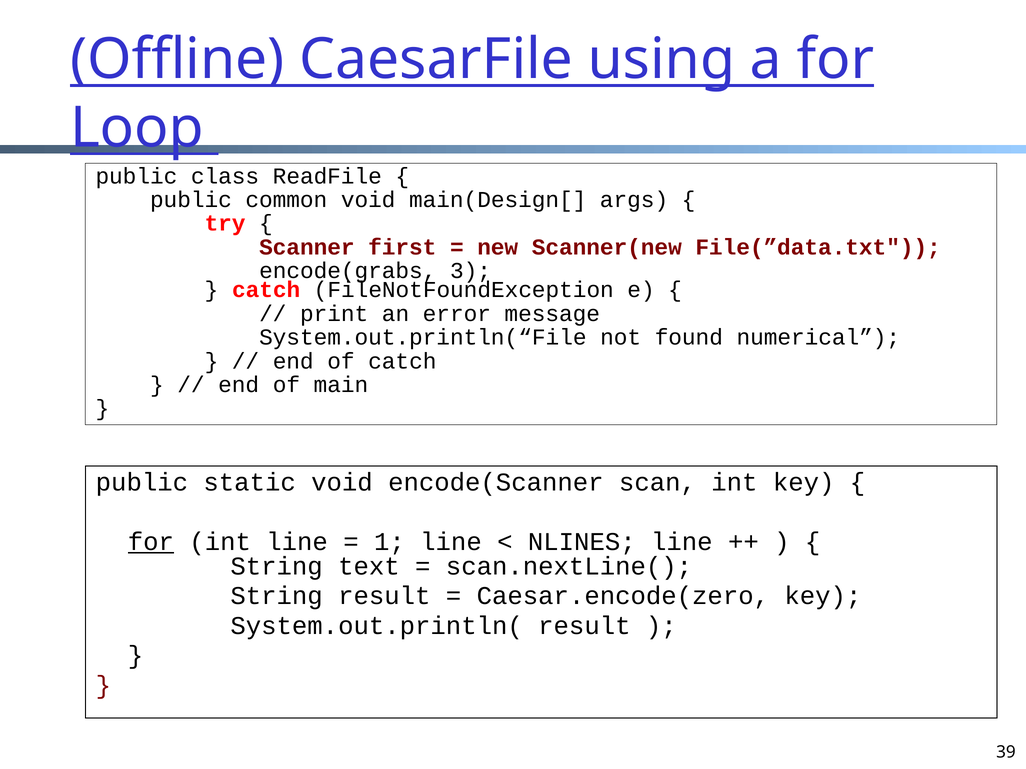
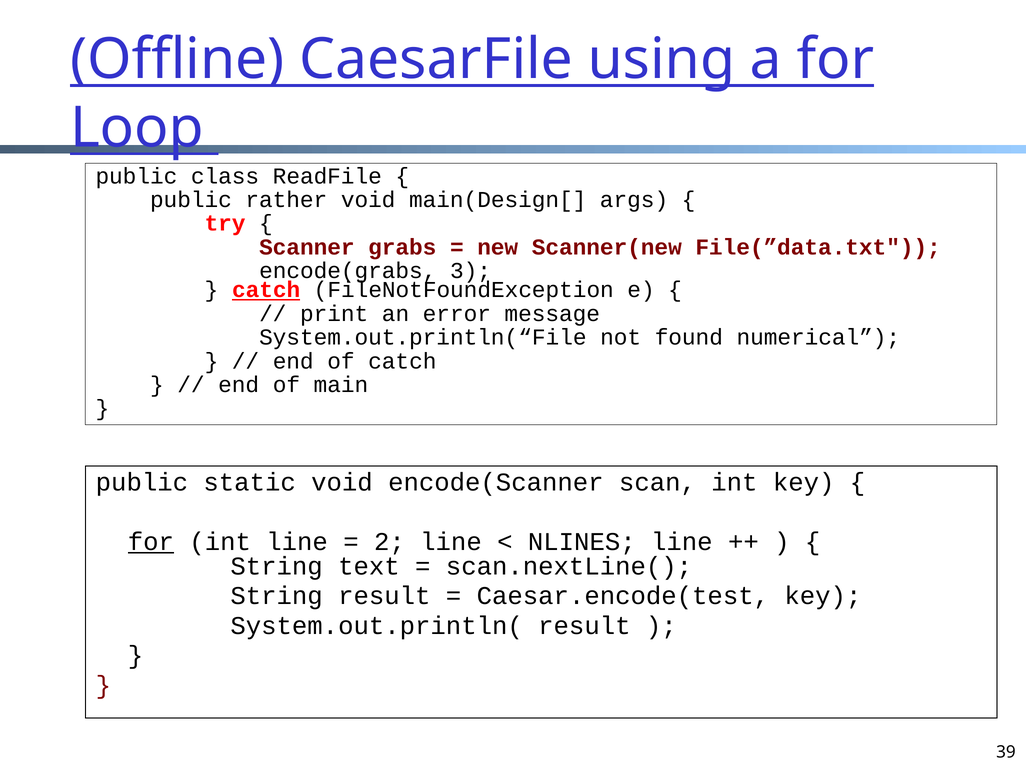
common: common -> rather (286, 200)
first: first -> grabs (402, 247)
catch underline: none -> present (266, 290)
1: 1 -> 2 (389, 542)
Caesar.encode(zero: Caesar.encode(zero -> Caesar.encode(test (623, 596)
